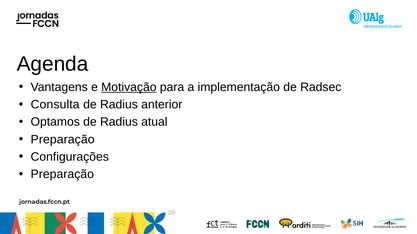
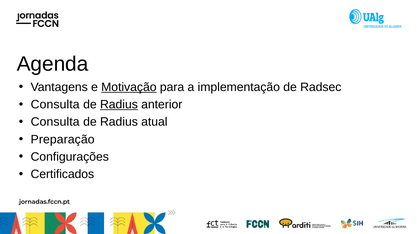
Radius underline: none -> present (119, 105)
Optamos: Optamos -> Consulta (55, 122)
Preparação: Preparação -> Certificados (62, 175)
